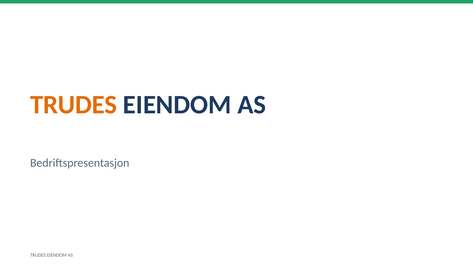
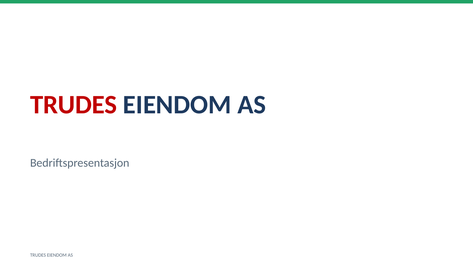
TRUDES colour: orange -> red (74, 105)
